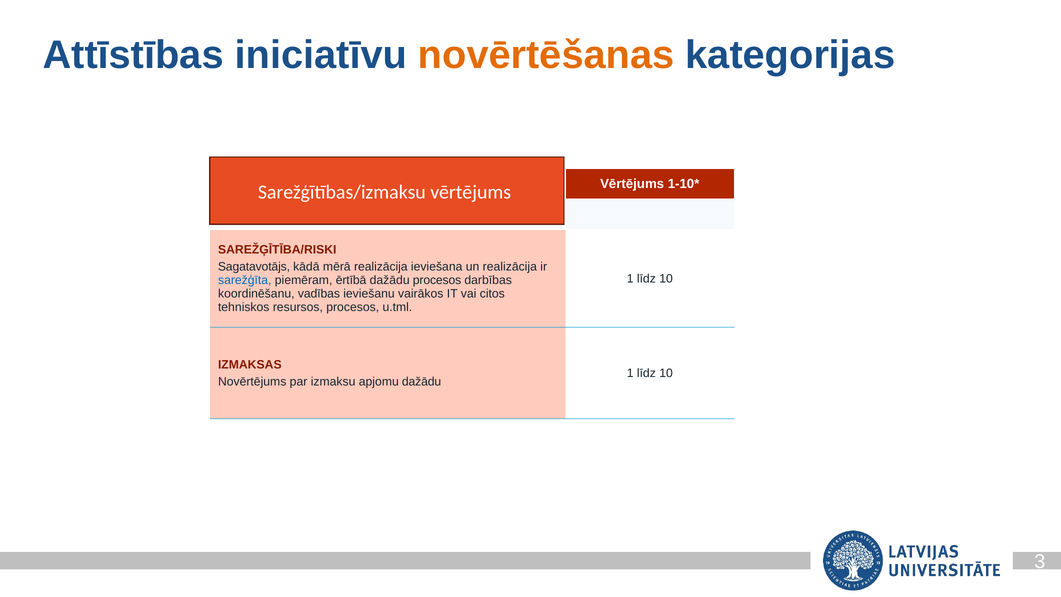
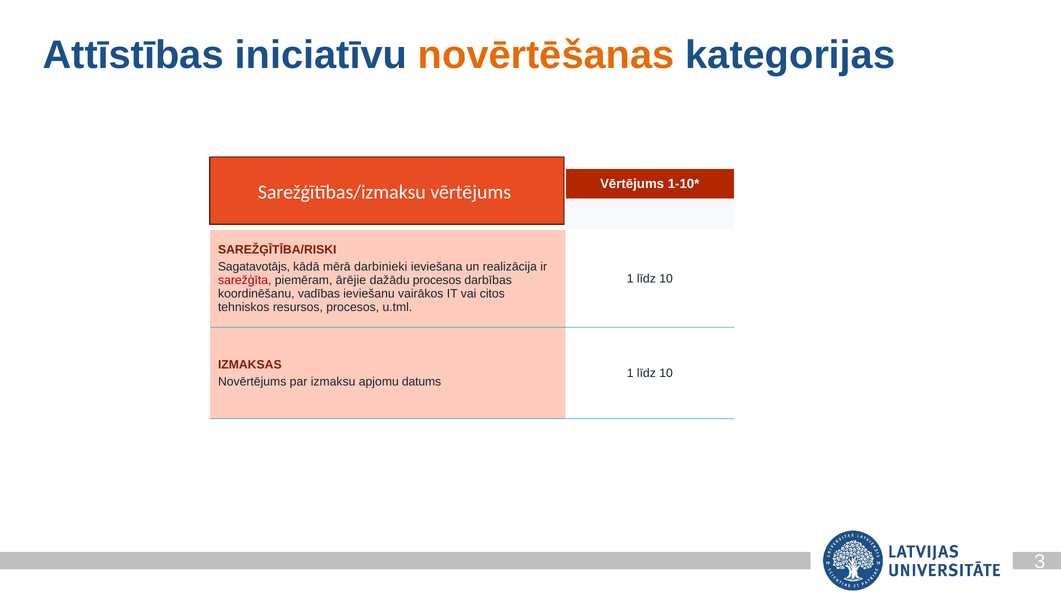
mērā realizācija: realizācija -> darbinieki (381, 267)
sarežģīta colour: blue -> red (245, 280)
ērtībā: ērtībā -> ārējie (351, 280)
apjomu dažādu: dažādu -> datums (422, 382)
